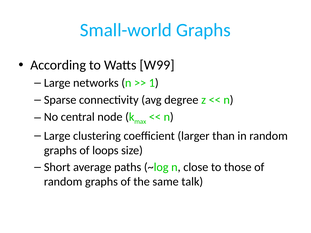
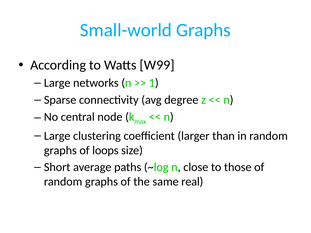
talk: talk -> real (192, 182)
